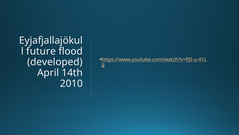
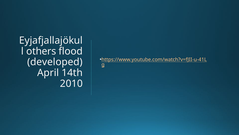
future: future -> others (41, 51)
